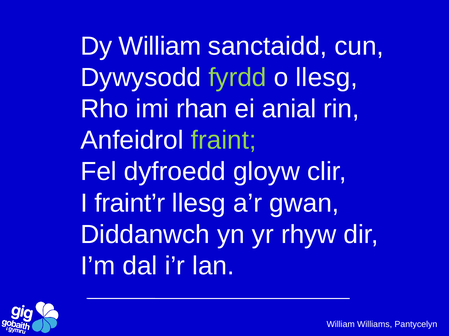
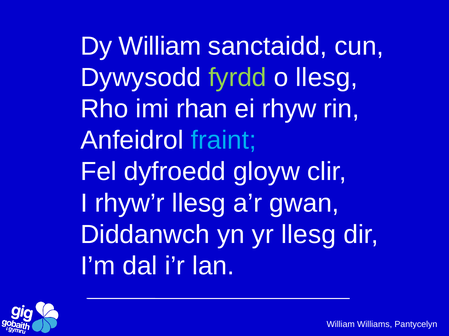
anial: anial -> rhyw (289, 109)
fraint colour: light green -> light blue (224, 141)
fraint’r: fraint’r -> rhyw’r (130, 204)
yr rhyw: rhyw -> llesg (309, 235)
